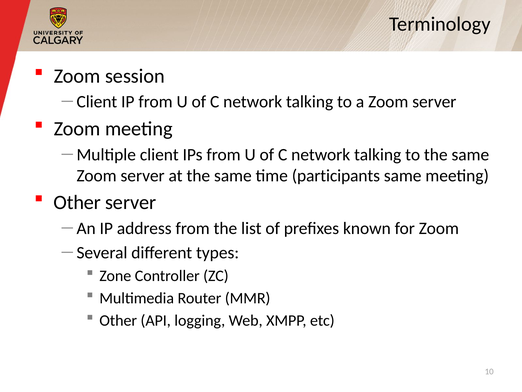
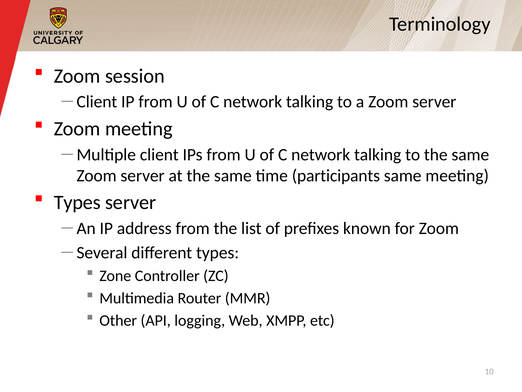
Other: Other -> Types (77, 202)
